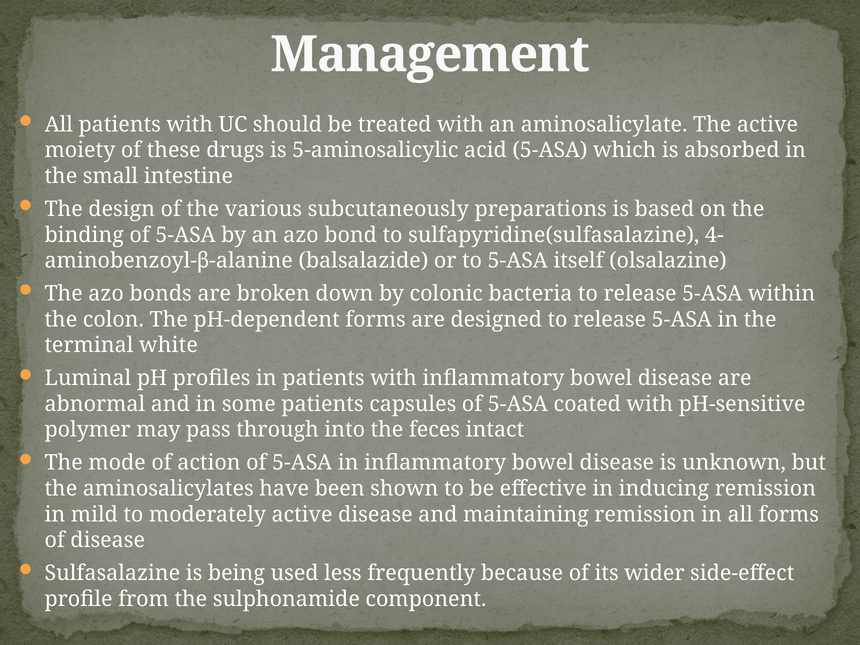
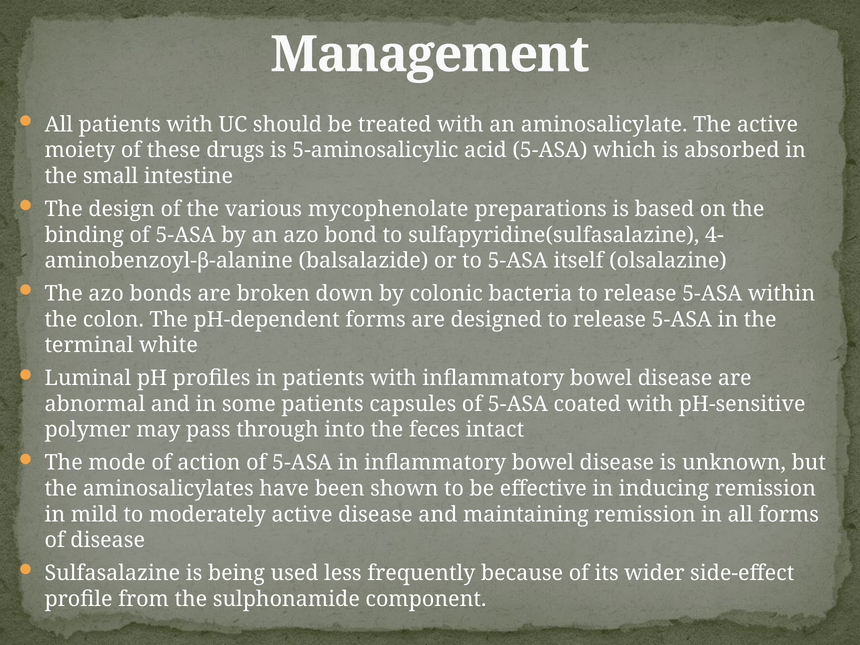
subcutaneously: subcutaneously -> mycophenolate (388, 209)
